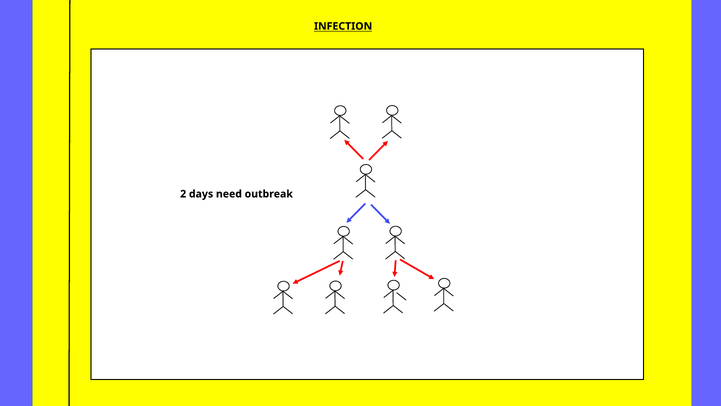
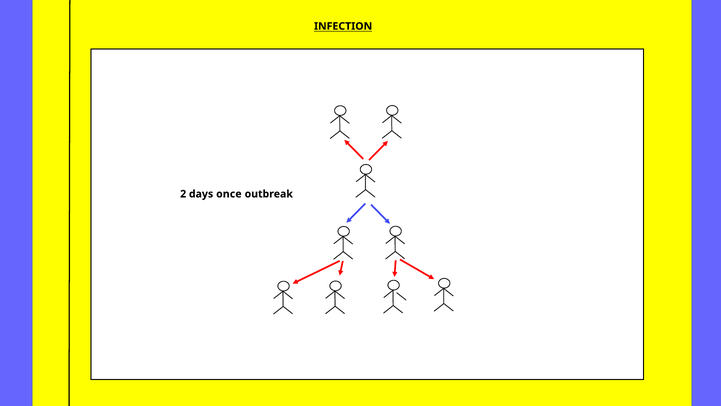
need: need -> once (229, 194)
